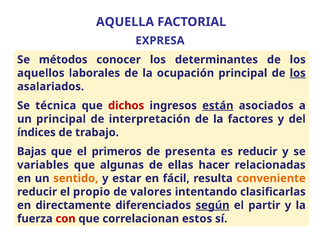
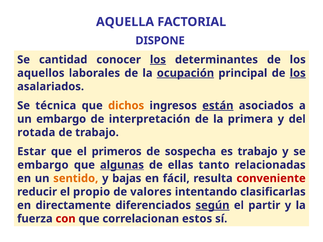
EXPRESA: EXPRESA -> DISPONE (160, 41)
métodos: métodos -> cantidad (63, 60)
los underline: none -> present (158, 60)
ocupación underline: none -> present (185, 73)
dichos colour: red -> orange (126, 106)
un principal: principal -> embargo (61, 119)
factores: factores -> primera (250, 119)
índices: índices -> rotada (36, 133)
Bajas: Bajas -> Estar (32, 152)
presenta: presenta -> sospecha (190, 152)
es reducir: reducir -> trabajo (258, 152)
variables: variables -> embargo (43, 165)
algunas underline: none -> present (122, 165)
hacer: hacer -> tanto (214, 165)
estar: estar -> bajas (127, 179)
conveniente colour: orange -> red (271, 179)
